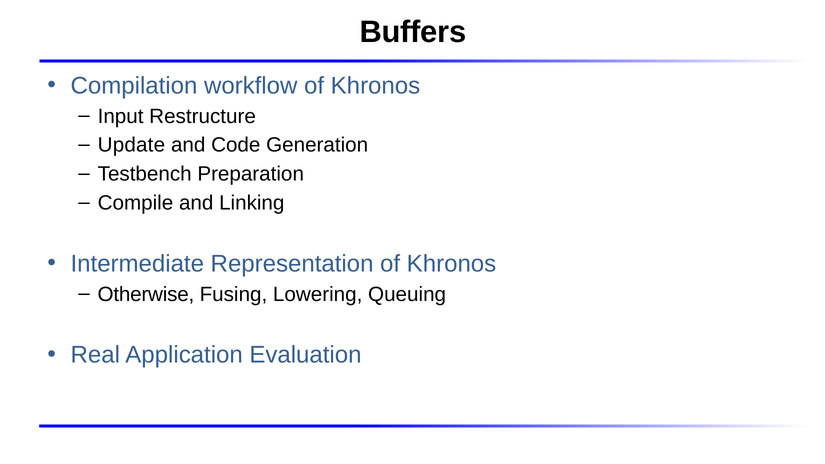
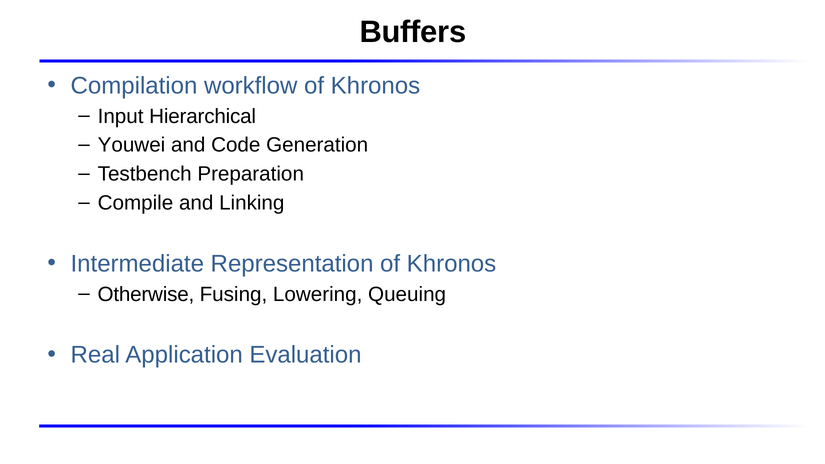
Restructure: Restructure -> Hierarchical (203, 116)
Update: Update -> Youwei (132, 145)
